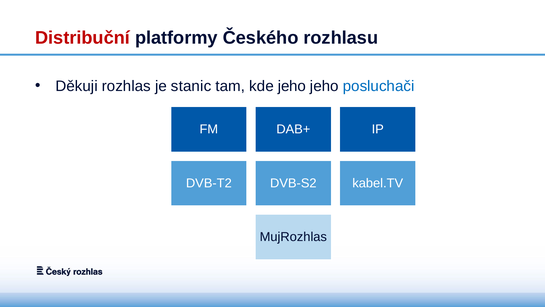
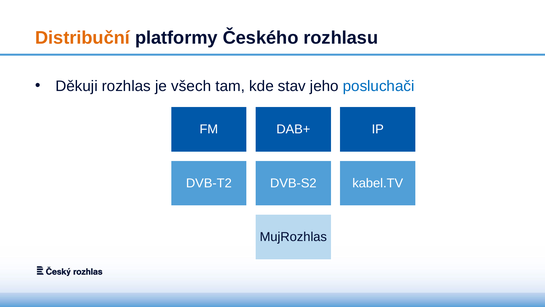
Distribuční colour: red -> orange (83, 38)
stanic: stanic -> všech (191, 86)
kde jeho: jeho -> stav (292, 86)
